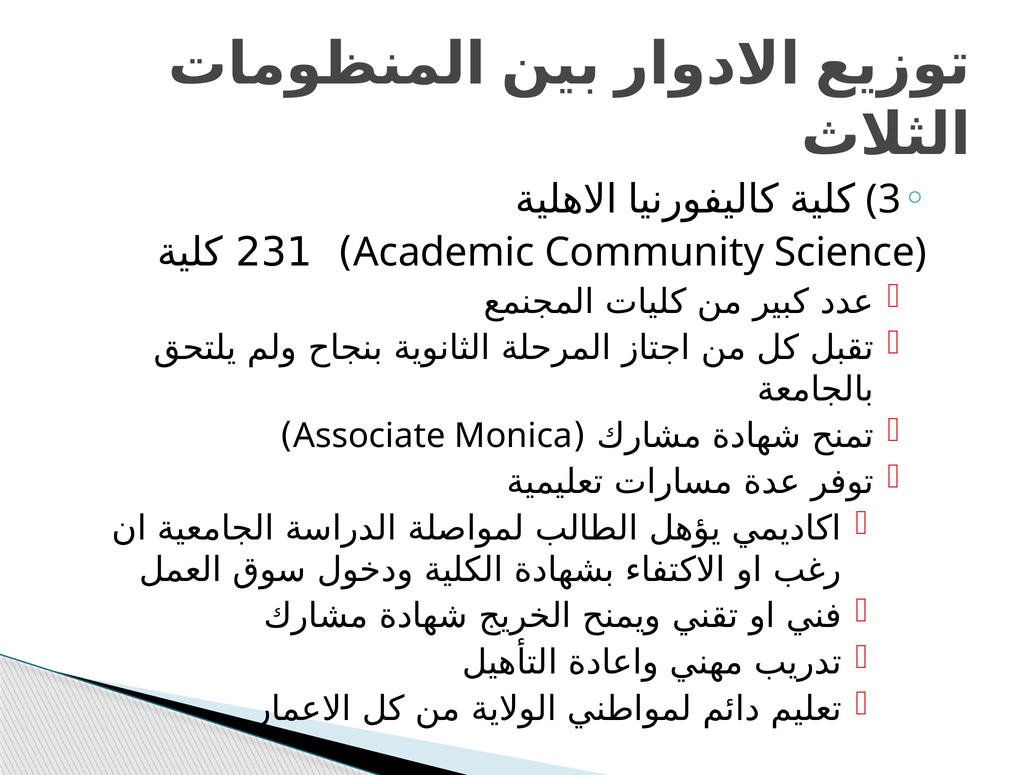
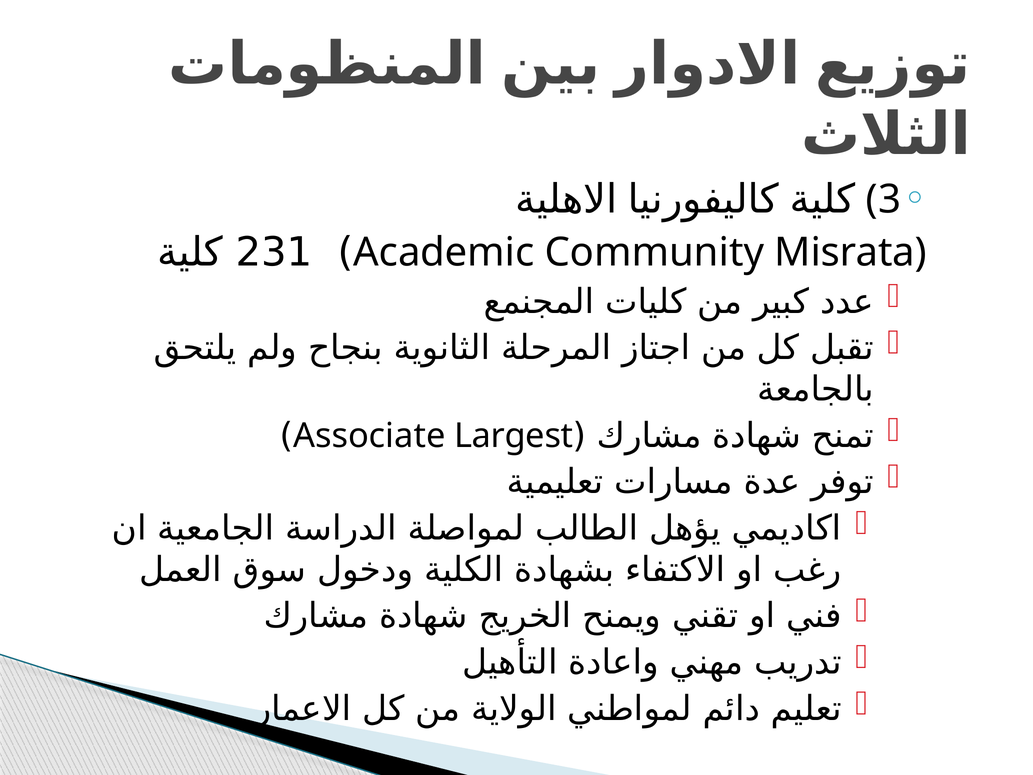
Science: Science -> Misrata (845, 252)
Monica: Monica -> Largest (514, 436)
